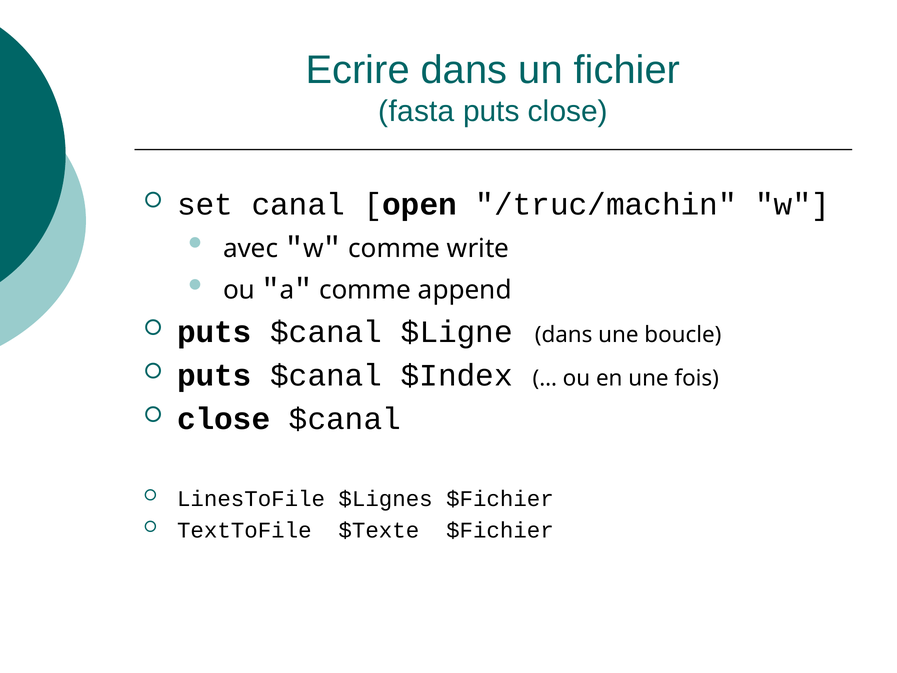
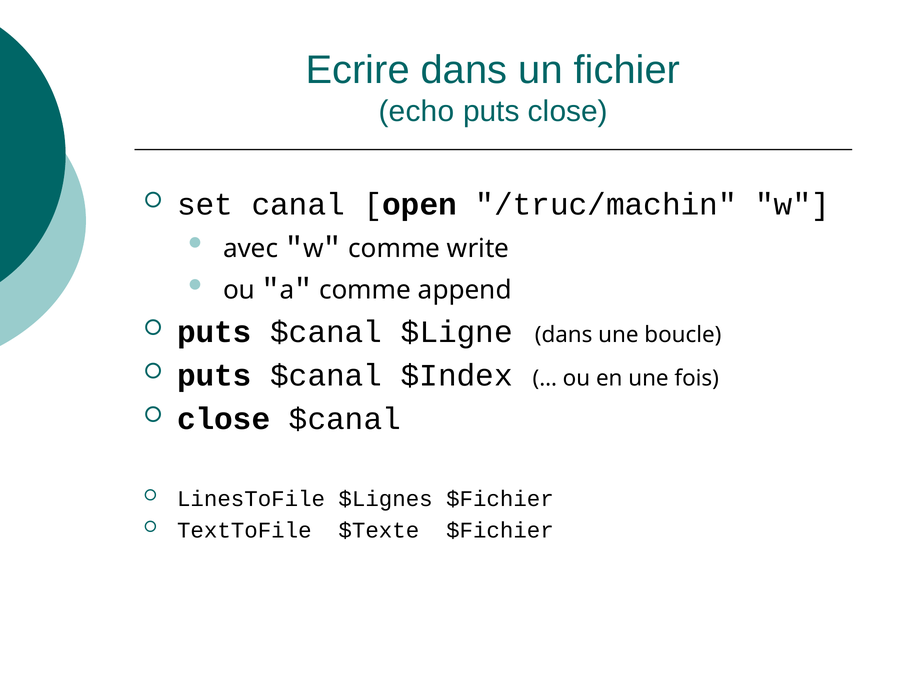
fasta: fasta -> echo (417, 111)
